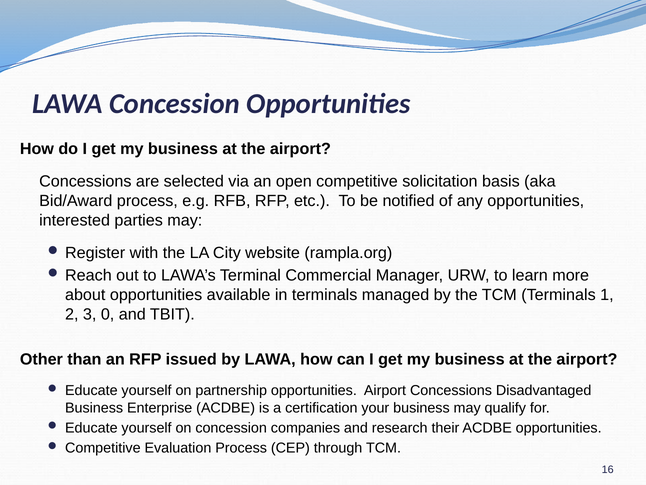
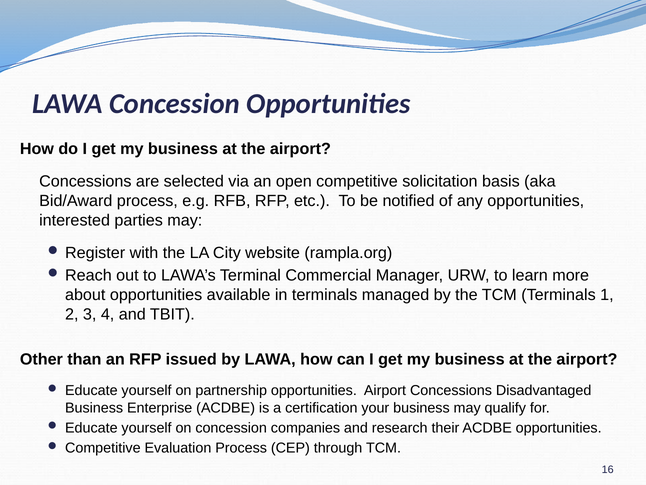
0: 0 -> 4 (108, 314)
